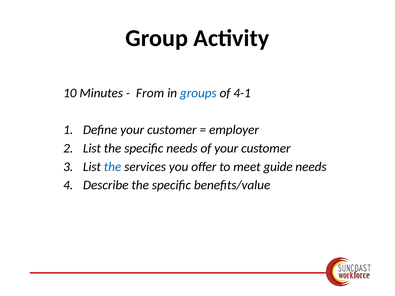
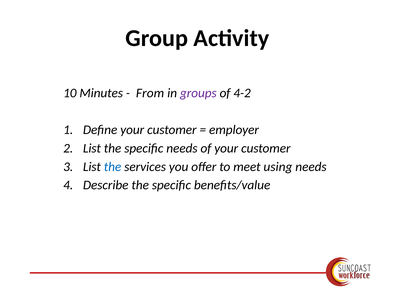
groups colour: blue -> purple (198, 93)
4-1: 4-1 -> 4-2 (242, 93)
guide: guide -> using (278, 167)
